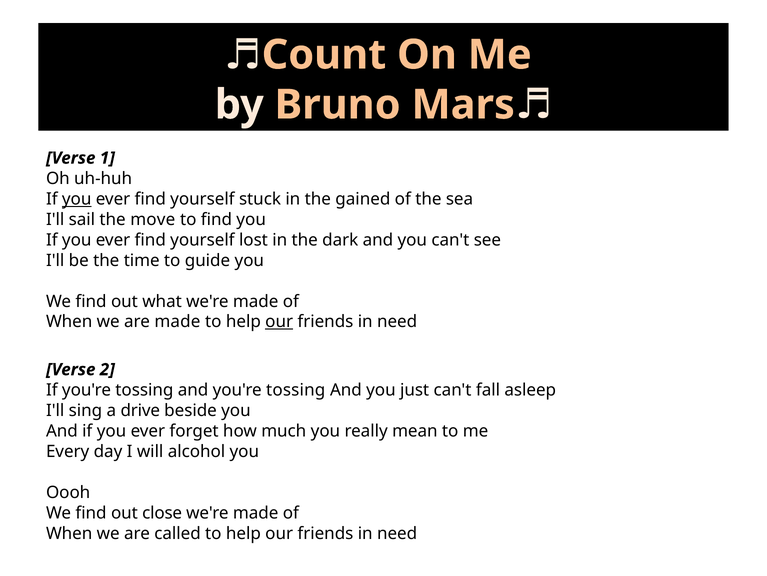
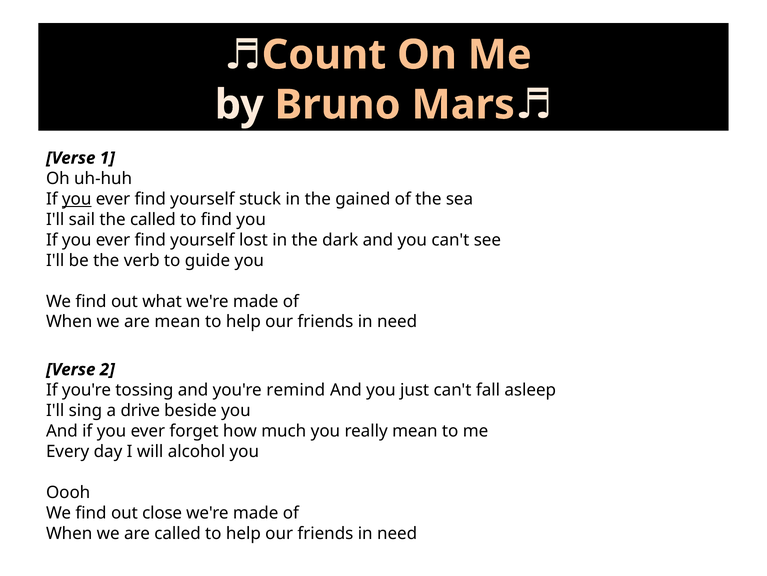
the move: move -> called (153, 219)
time: time -> verb (142, 260)
are made: made -> mean (177, 321)
our underline: present -> none (279, 321)
and you're tossing: tossing -> remind (296, 390)
